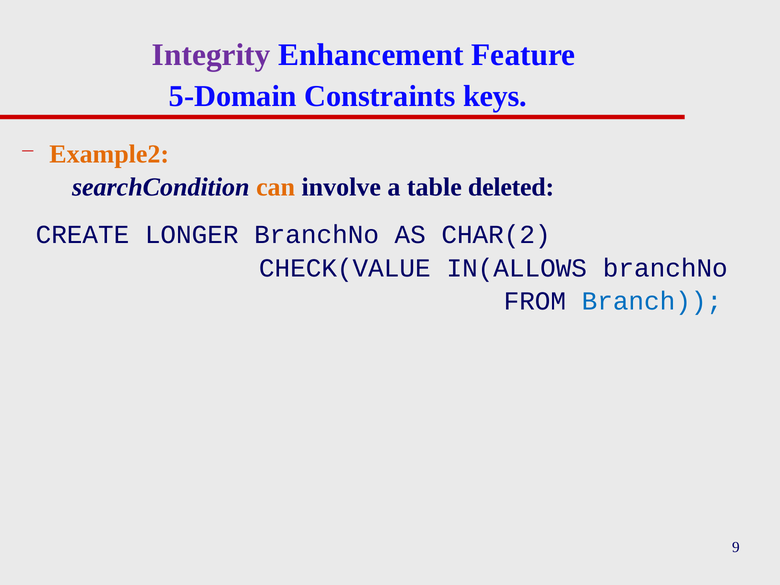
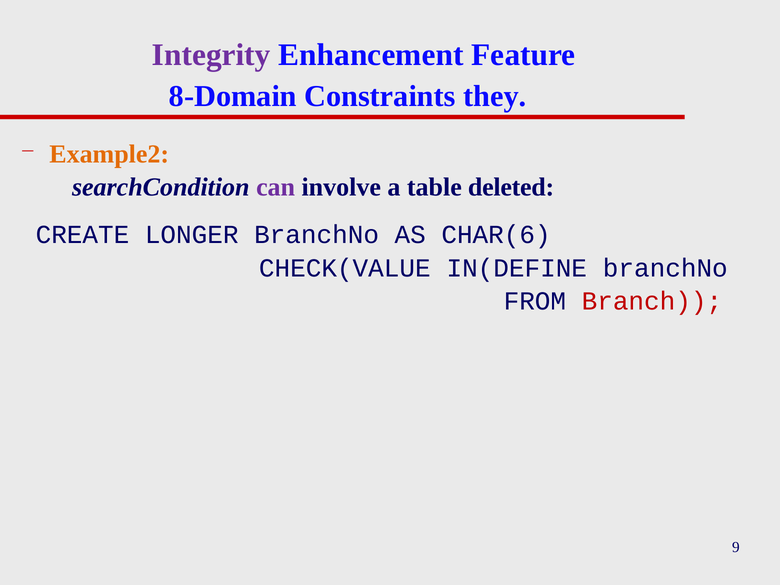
5-Domain: 5-Domain -> 8-Domain (233, 96)
keys: keys -> they (495, 96)
can colour: orange -> purple (276, 187)
CHAR(2: CHAR(2 -> CHAR(6 (496, 235)
IN(ALLOWS: IN(ALLOWS -> IN(DEFINE (517, 268)
Branch colour: blue -> red (652, 301)
